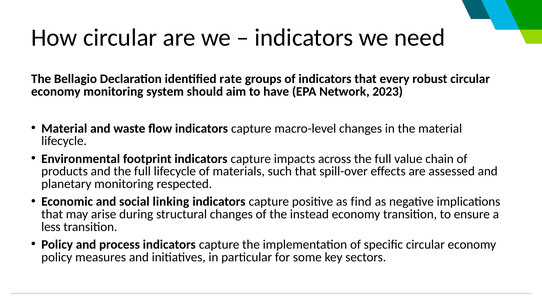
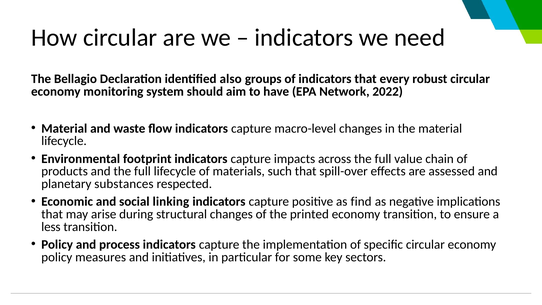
rate: rate -> also (231, 79)
2023: 2023 -> 2022 (388, 92)
planetary monitoring: monitoring -> substances (124, 184)
instead: instead -> printed (309, 214)
